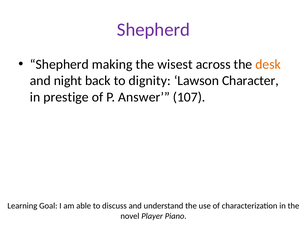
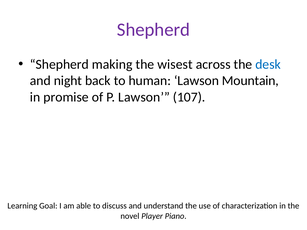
desk colour: orange -> blue (268, 64)
dignity: dignity -> human (150, 81)
Character: Character -> Mountain (250, 81)
prestige: prestige -> promise (66, 97)
P Answer: Answer -> Lawson (144, 97)
